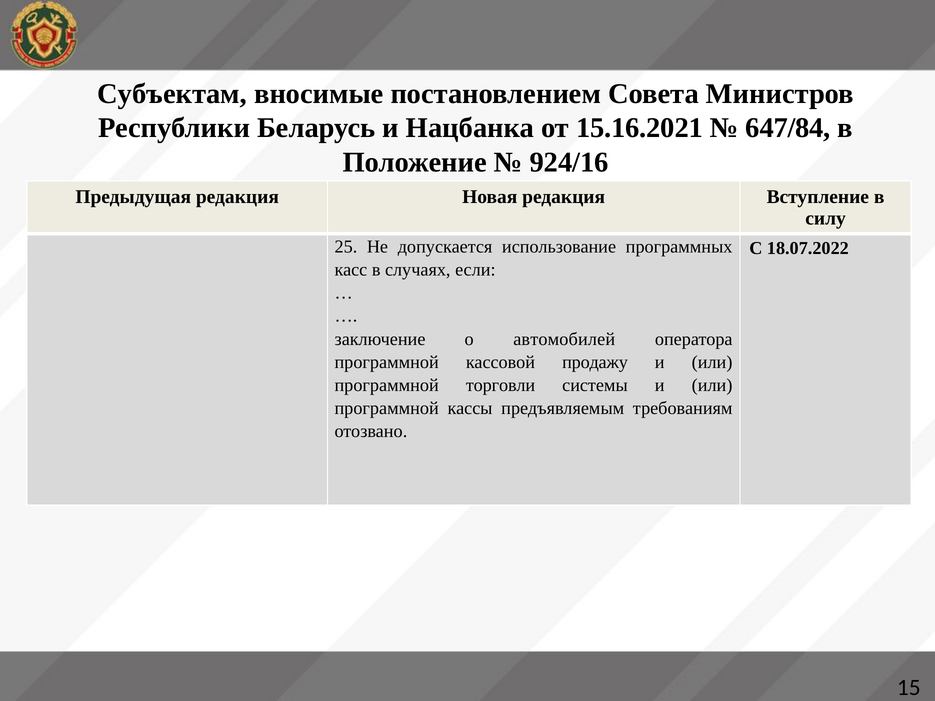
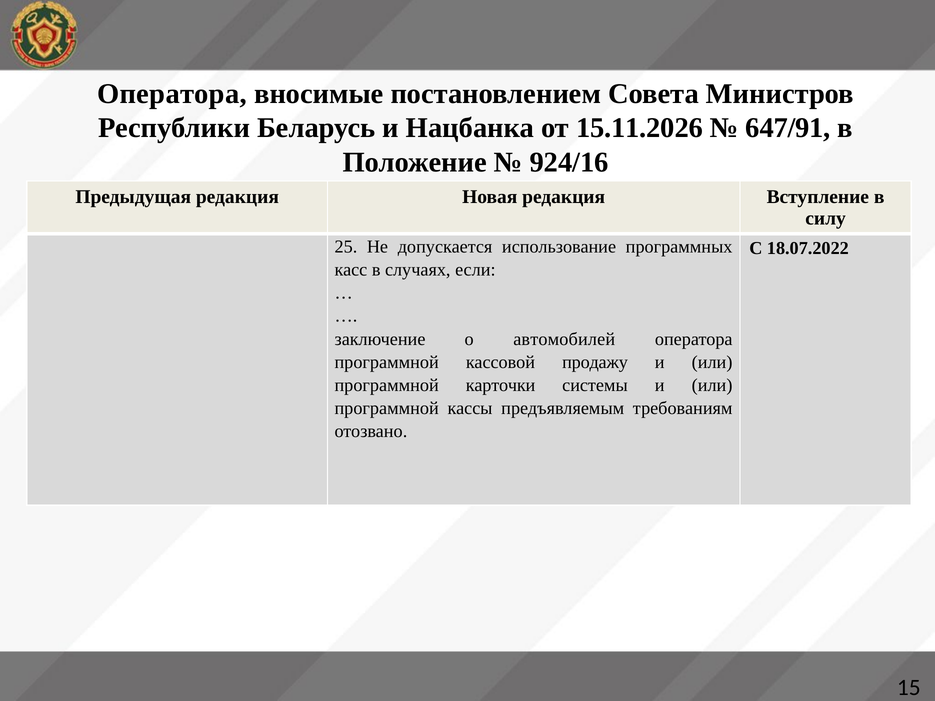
Субъектам: Субъектам -> Оператора (172, 94)
15.16.2021: 15.16.2021 -> 15.11.2026 (640, 128)
647/84: 647/84 -> 647/91 (788, 128)
торговли: торговли -> карточки (501, 385)
